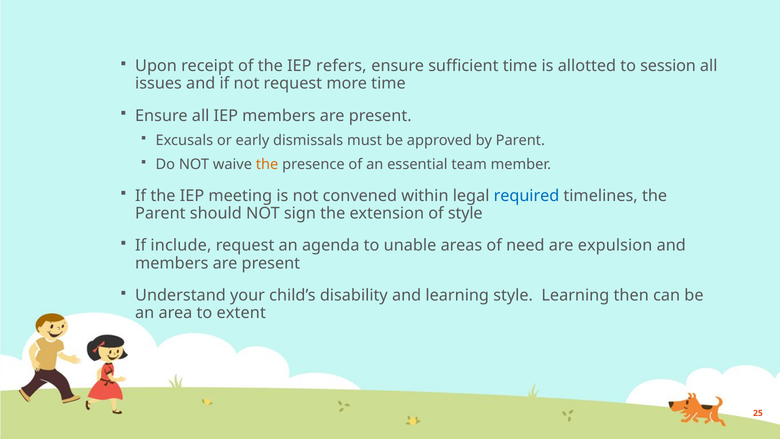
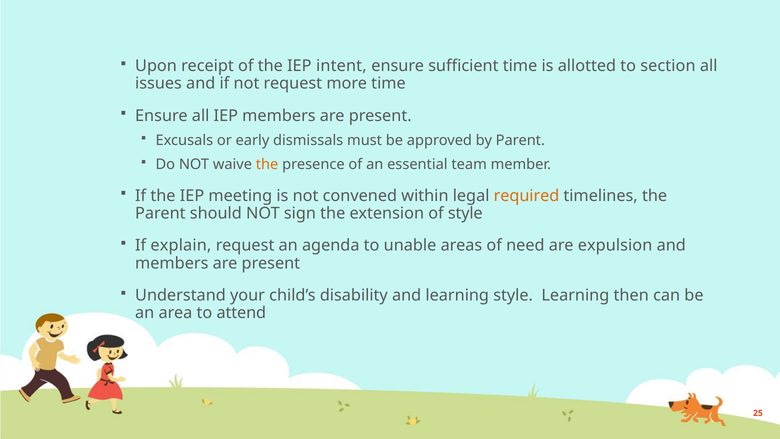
refers: refers -> intent (341, 66)
session: session -> section (668, 66)
required colour: blue -> orange (526, 196)
include: include -> explain (181, 245)
extent: extent -> attend (241, 313)
